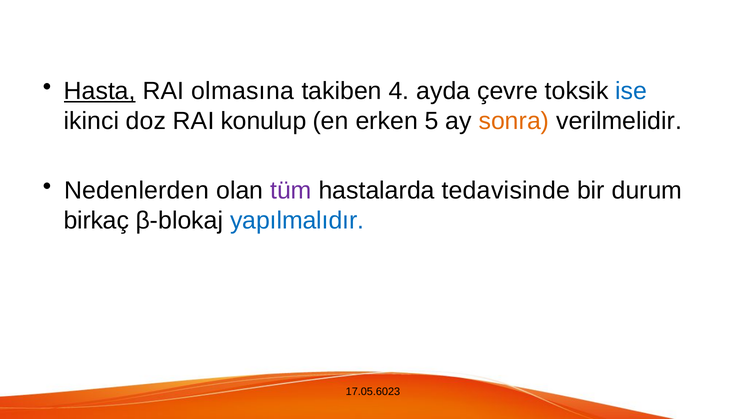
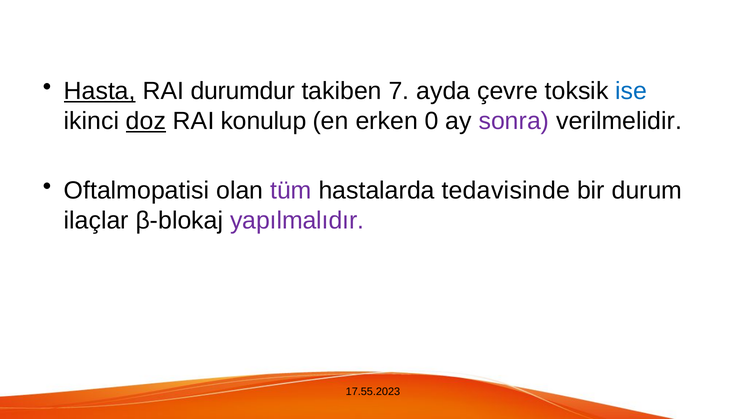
olmasına: olmasına -> durumdur (243, 91)
4: 4 -> 7 (399, 91)
doz underline: none -> present (146, 121)
5: 5 -> 0 (432, 121)
sonra colour: orange -> purple (514, 121)
Nedenlerden: Nedenlerden -> Oftalmopatisi (137, 191)
birkaç: birkaç -> ilaçlar (96, 221)
yapılmalıdır colour: blue -> purple (297, 221)
17.05.6023: 17.05.6023 -> 17.55.2023 (373, 392)
